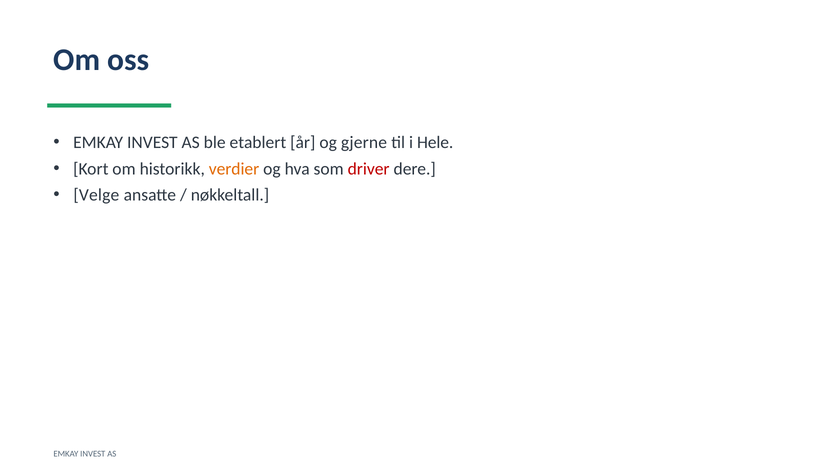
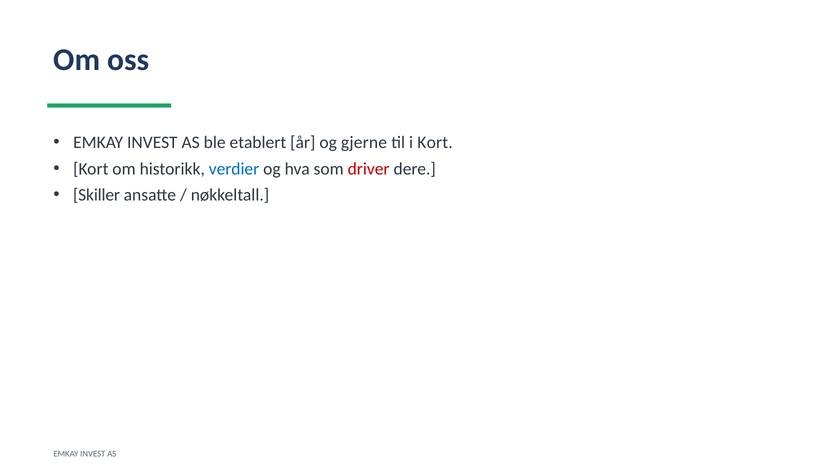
i Hele: Hele -> Kort (435, 142)
verdier colour: orange -> blue (234, 169)
Velge: Velge -> Skiller (97, 195)
